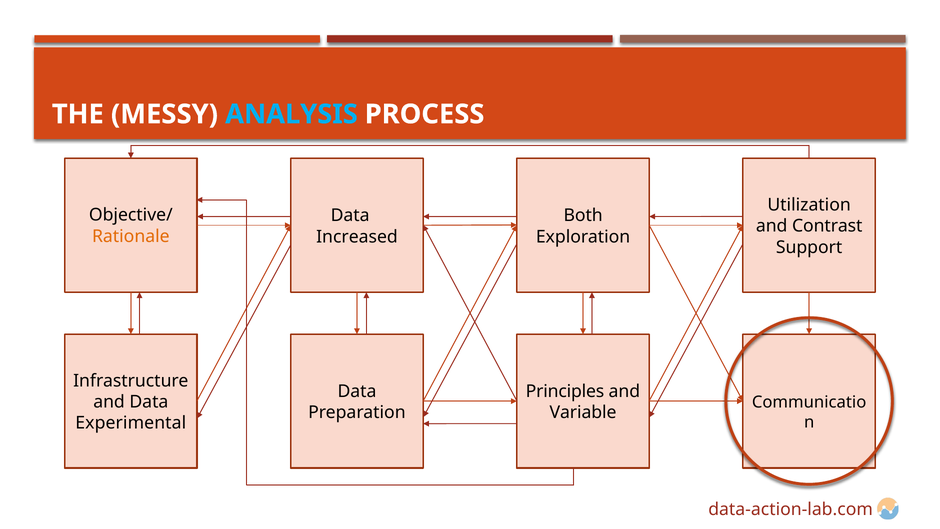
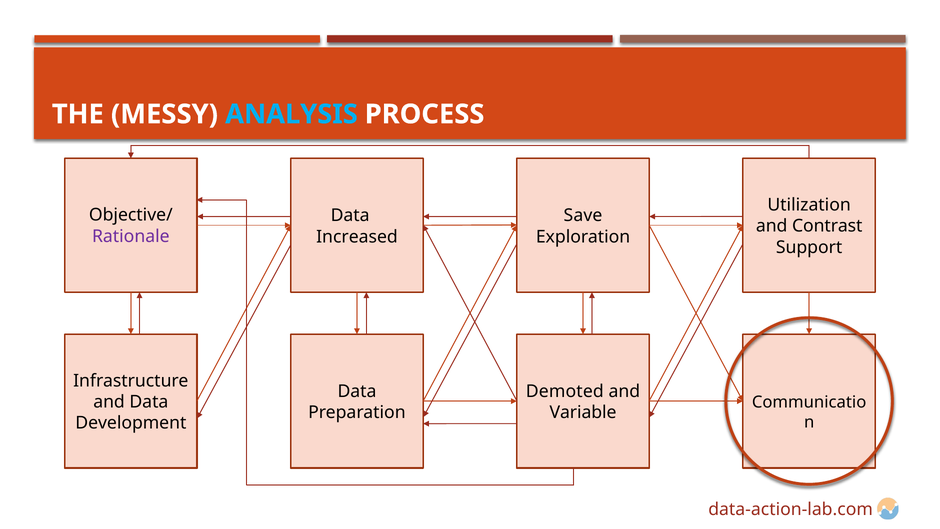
Both: Both -> Save (583, 216)
Rationale colour: orange -> purple (131, 236)
Principles: Principles -> Demoted (565, 391)
Experimental: Experimental -> Development (131, 423)
